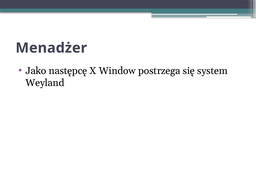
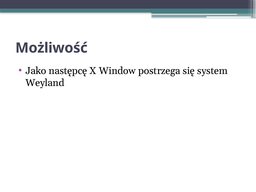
Menadżer: Menadżer -> Możliwość (51, 48)
